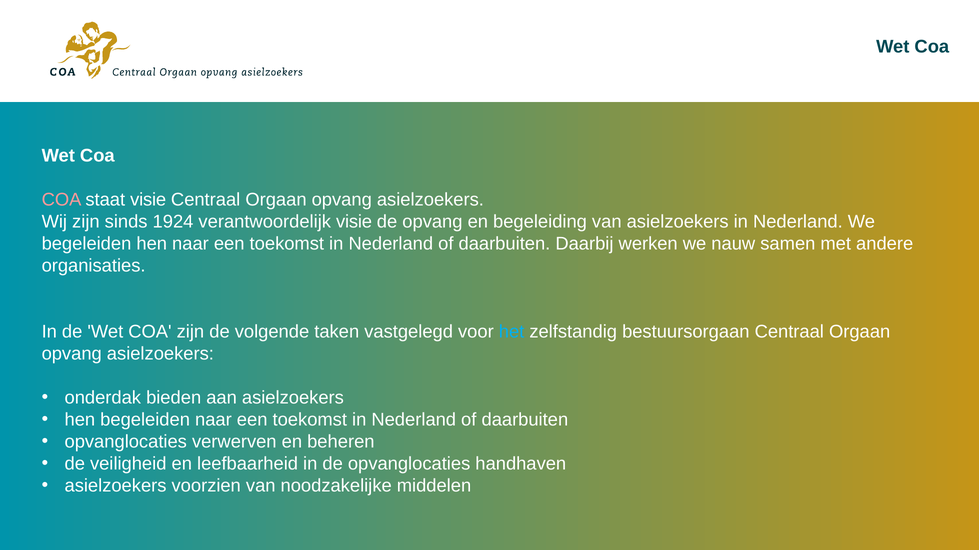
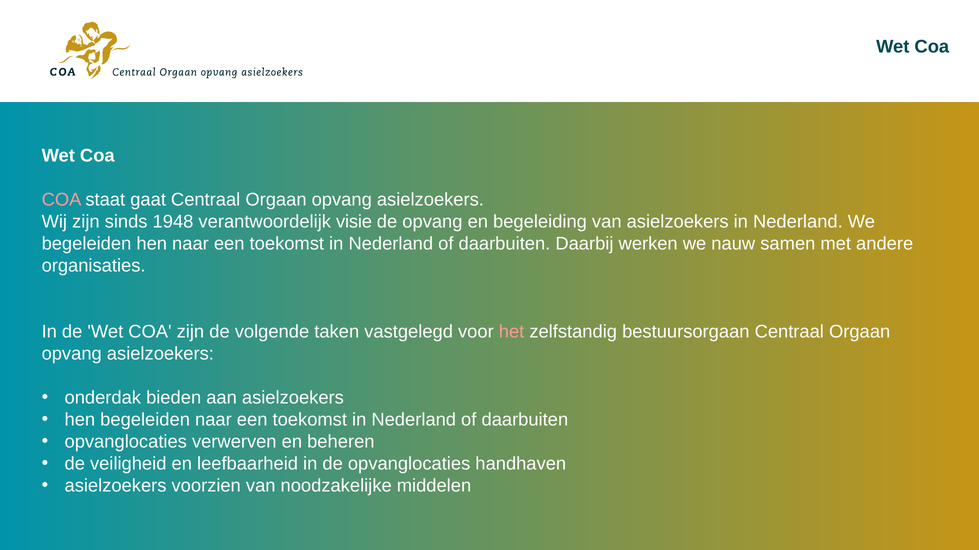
staat visie: visie -> gaat (148, 200)
1924: 1924 -> 1948 (173, 222)
het colour: light blue -> pink (512, 332)
